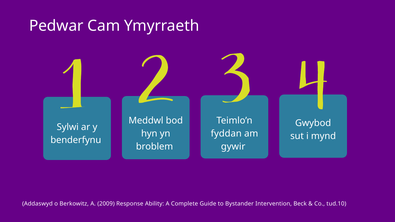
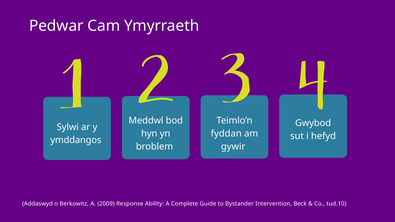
mynd: mynd -> hefyd (323, 136)
benderfynu: benderfynu -> ymddangos (76, 140)
